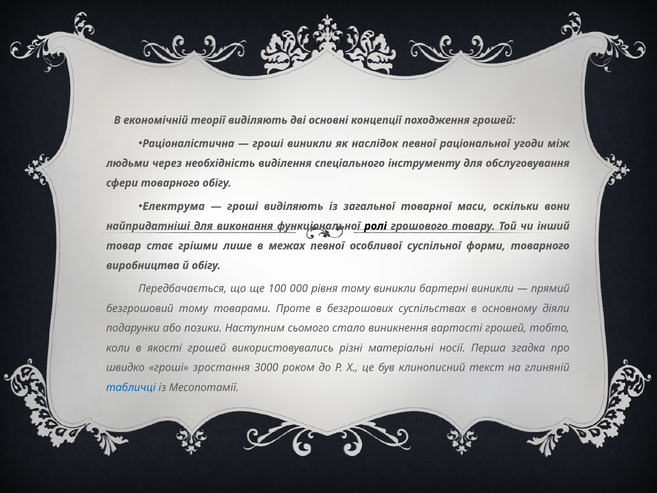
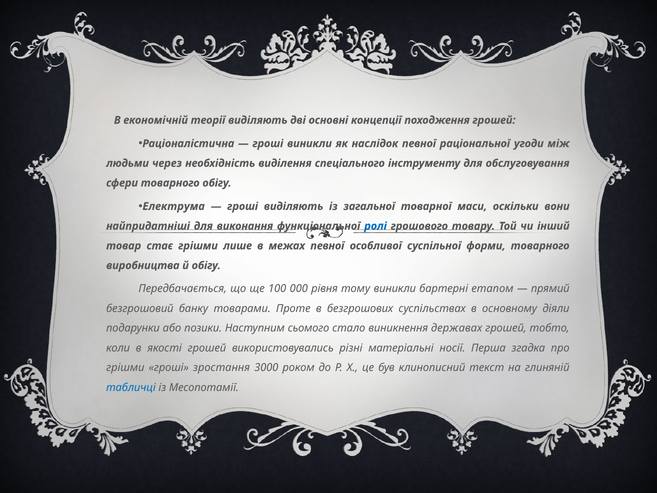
ролі colour: black -> blue (376, 226)
бартерні виникли: виникли -> етапом (493, 289)
безгрошовий тому: тому -> банку (194, 308)
вартості: вартості -> державах (457, 328)
швидко: швидко -> грішми (125, 368)
